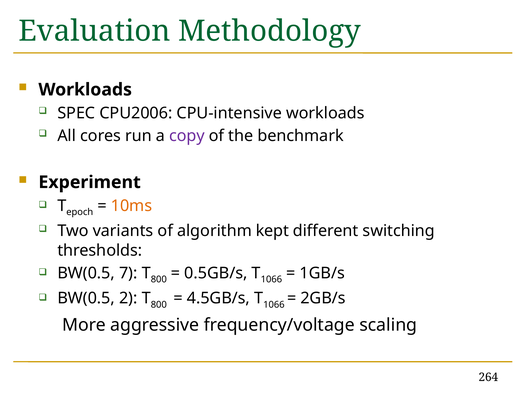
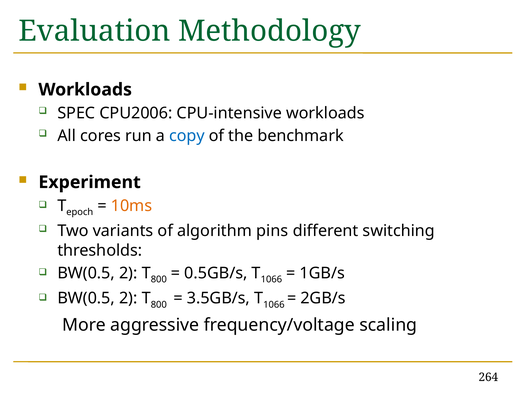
copy colour: purple -> blue (187, 136)
kept: kept -> pins (272, 231)
7: 7 -> 2 (128, 273)
4.5GB/s: 4.5GB/s -> 3.5GB/s (218, 299)
